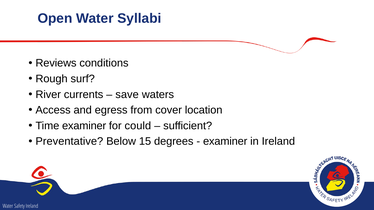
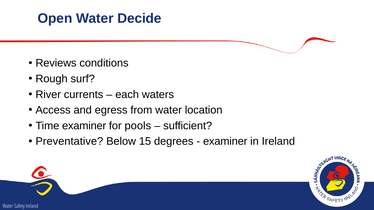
Syllabi: Syllabi -> Decide (139, 18)
save: save -> each (127, 95)
from cover: cover -> water (169, 110)
could: could -> pools (138, 126)
